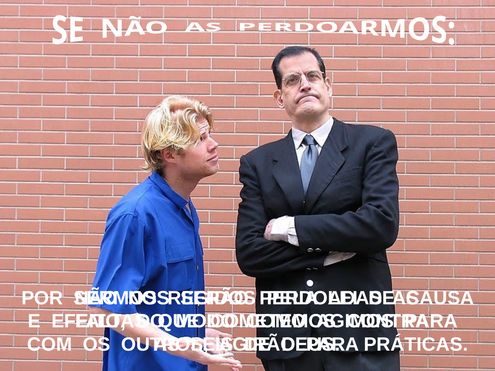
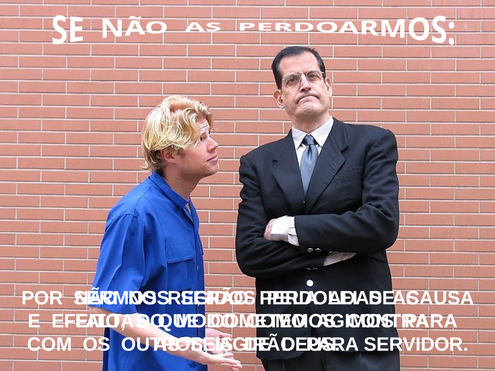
PRÁTICAS: PRÁTICAS -> SERVIDOR (416, 345)
